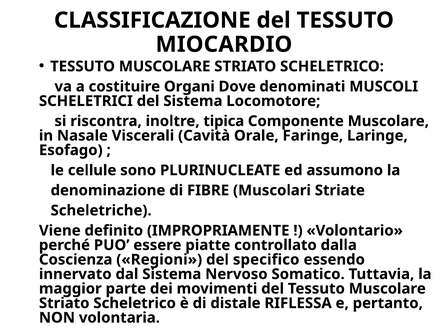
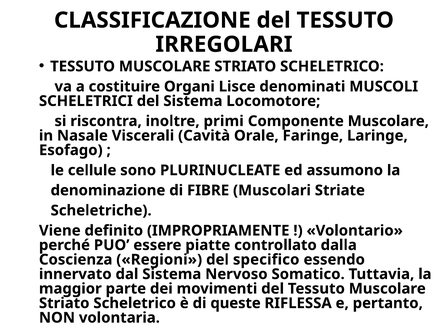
MIOCARDIO: MIOCARDIO -> IRREGOLARI (224, 44)
Dove: Dove -> Lisce (237, 87)
tipica: tipica -> primi (224, 121)
distale: distale -> queste (236, 303)
